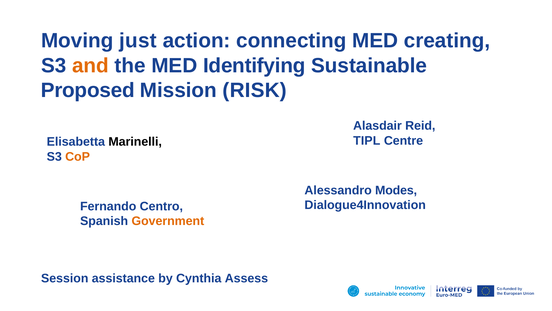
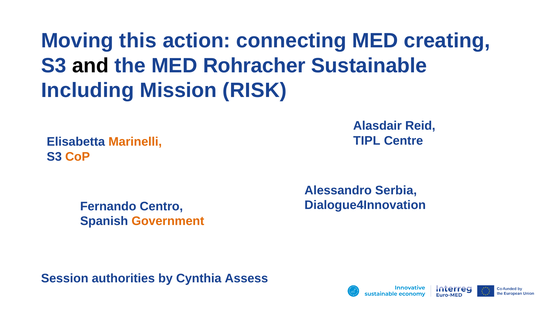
just: just -> this (138, 41)
and colour: orange -> black (90, 65)
Identifying: Identifying -> Rohracher (254, 65)
Proposed: Proposed -> Including (88, 90)
Marinelli colour: black -> orange (135, 142)
Modes: Modes -> Serbia (396, 190)
assistance: assistance -> authorities (123, 278)
